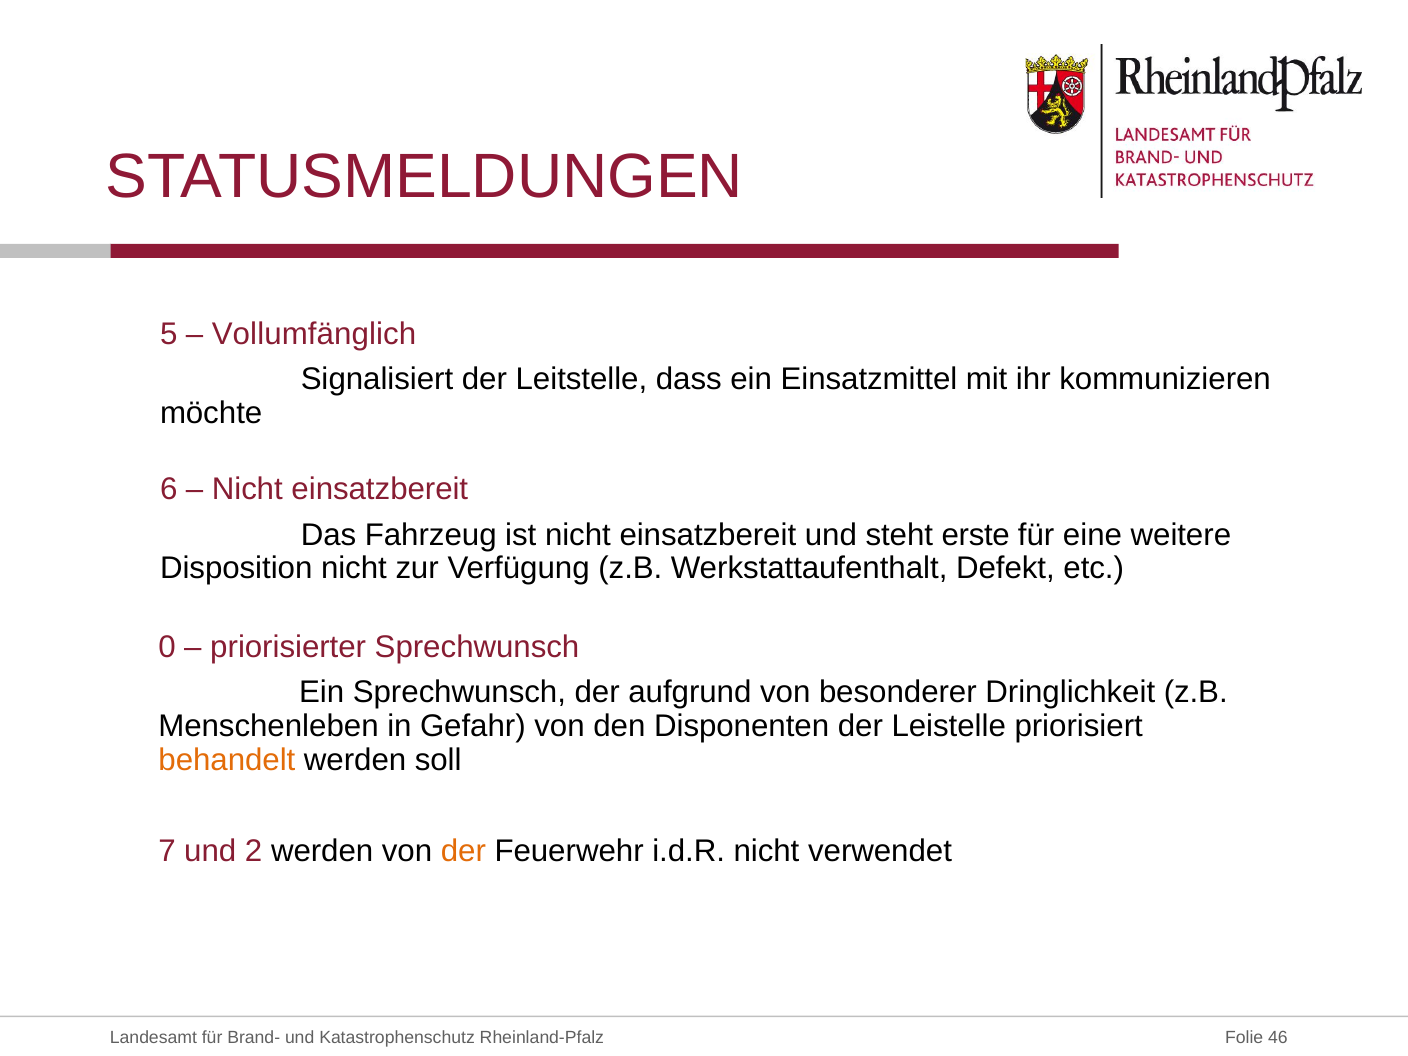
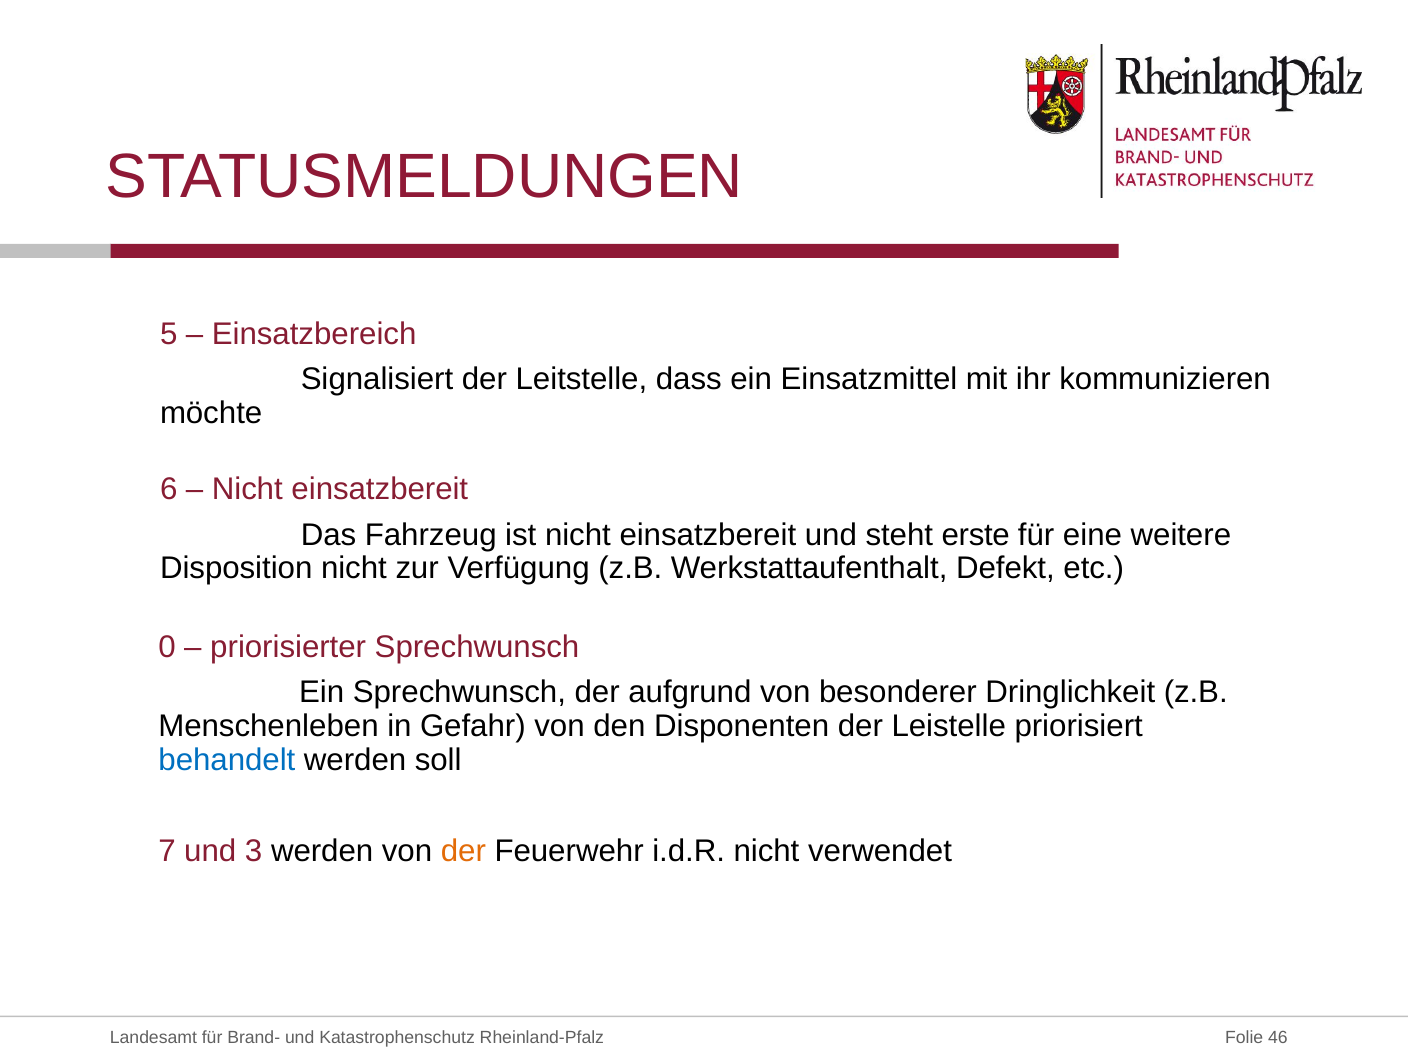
Vollumfänglich: Vollumfänglich -> Einsatzbereich (314, 334)
behandelt colour: orange -> blue (227, 760)
2: 2 -> 3 (254, 851)
